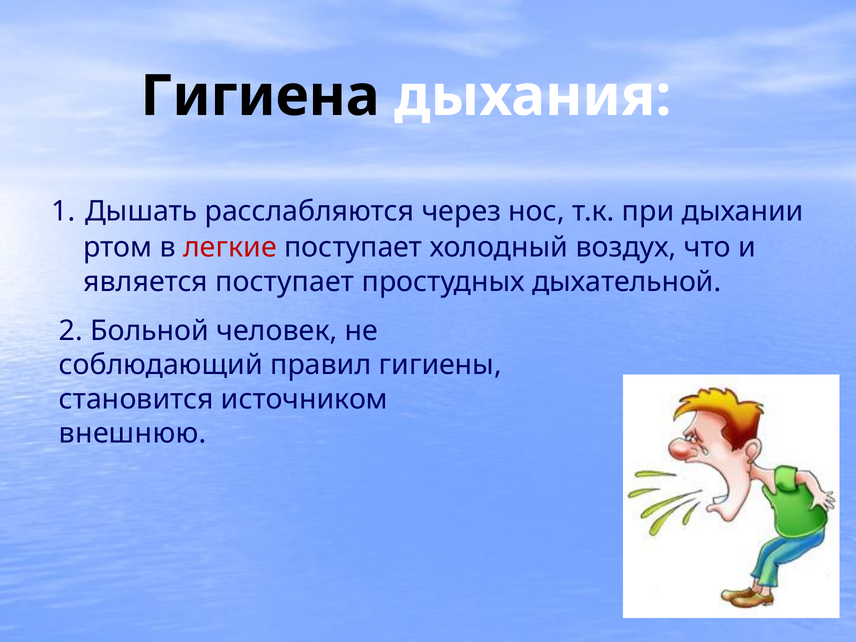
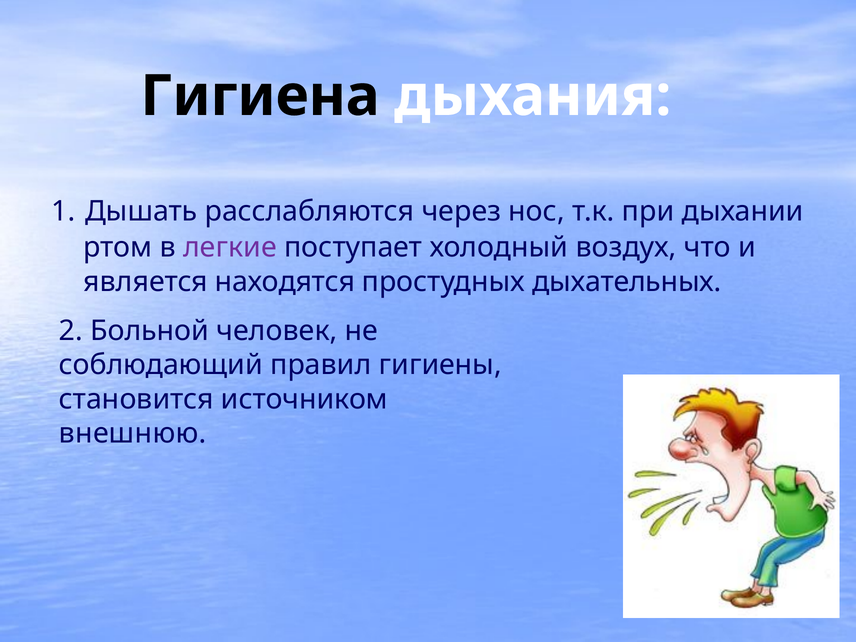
легкие colour: red -> purple (230, 247)
является поступает: поступает -> находятся (285, 282)
дыхательной: дыхательной -> дыхательных (627, 282)
